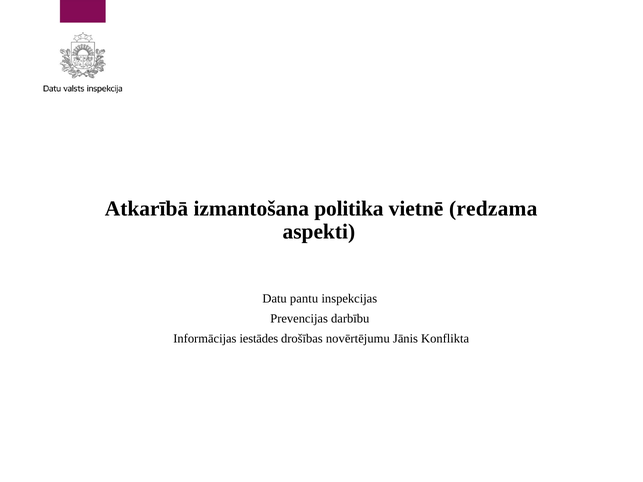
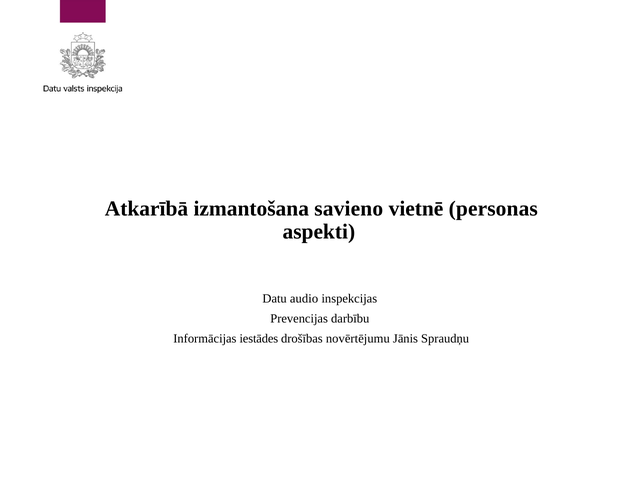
politika: politika -> savieno (349, 209)
redzama: redzama -> personas (493, 209)
pantu: pantu -> audio (304, 299)
Konflikta: Konflikta -> Spraudņu (445, 339)
